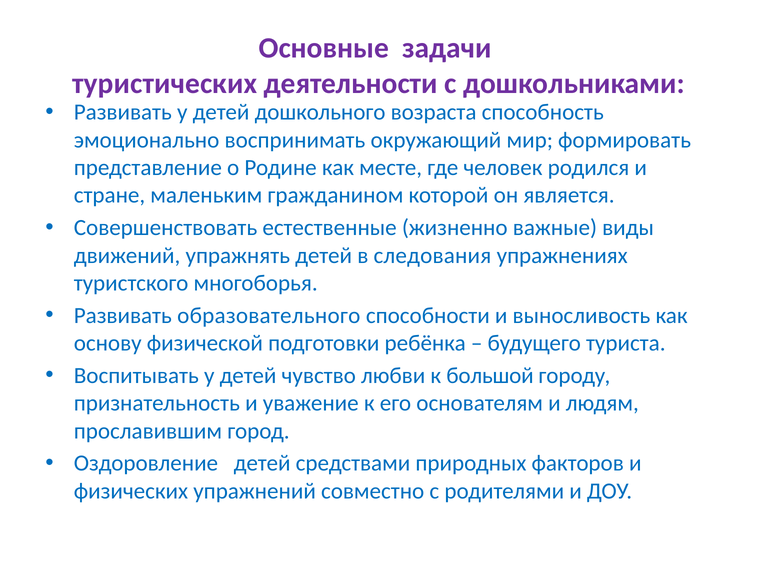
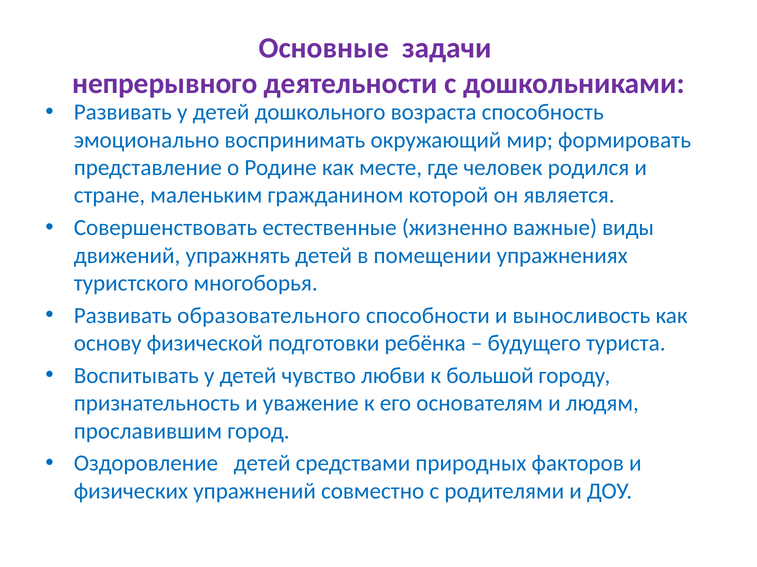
туристических: туристических -> непрерывного (165, 84)
следования: следования -> помещении (432, 256)
